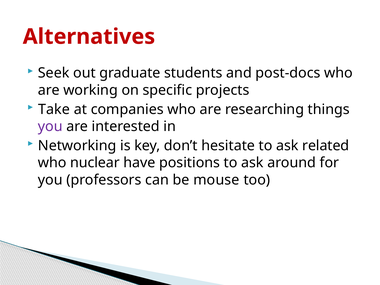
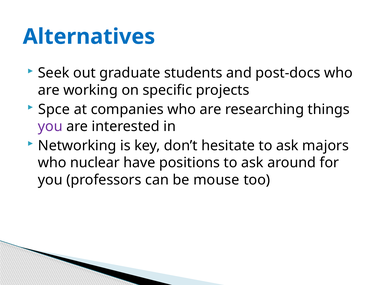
Alternatives colour: red -> blue (89, 37)
Take: Take -> Spce (54, 109)
related: related -> majors (326, 146)
